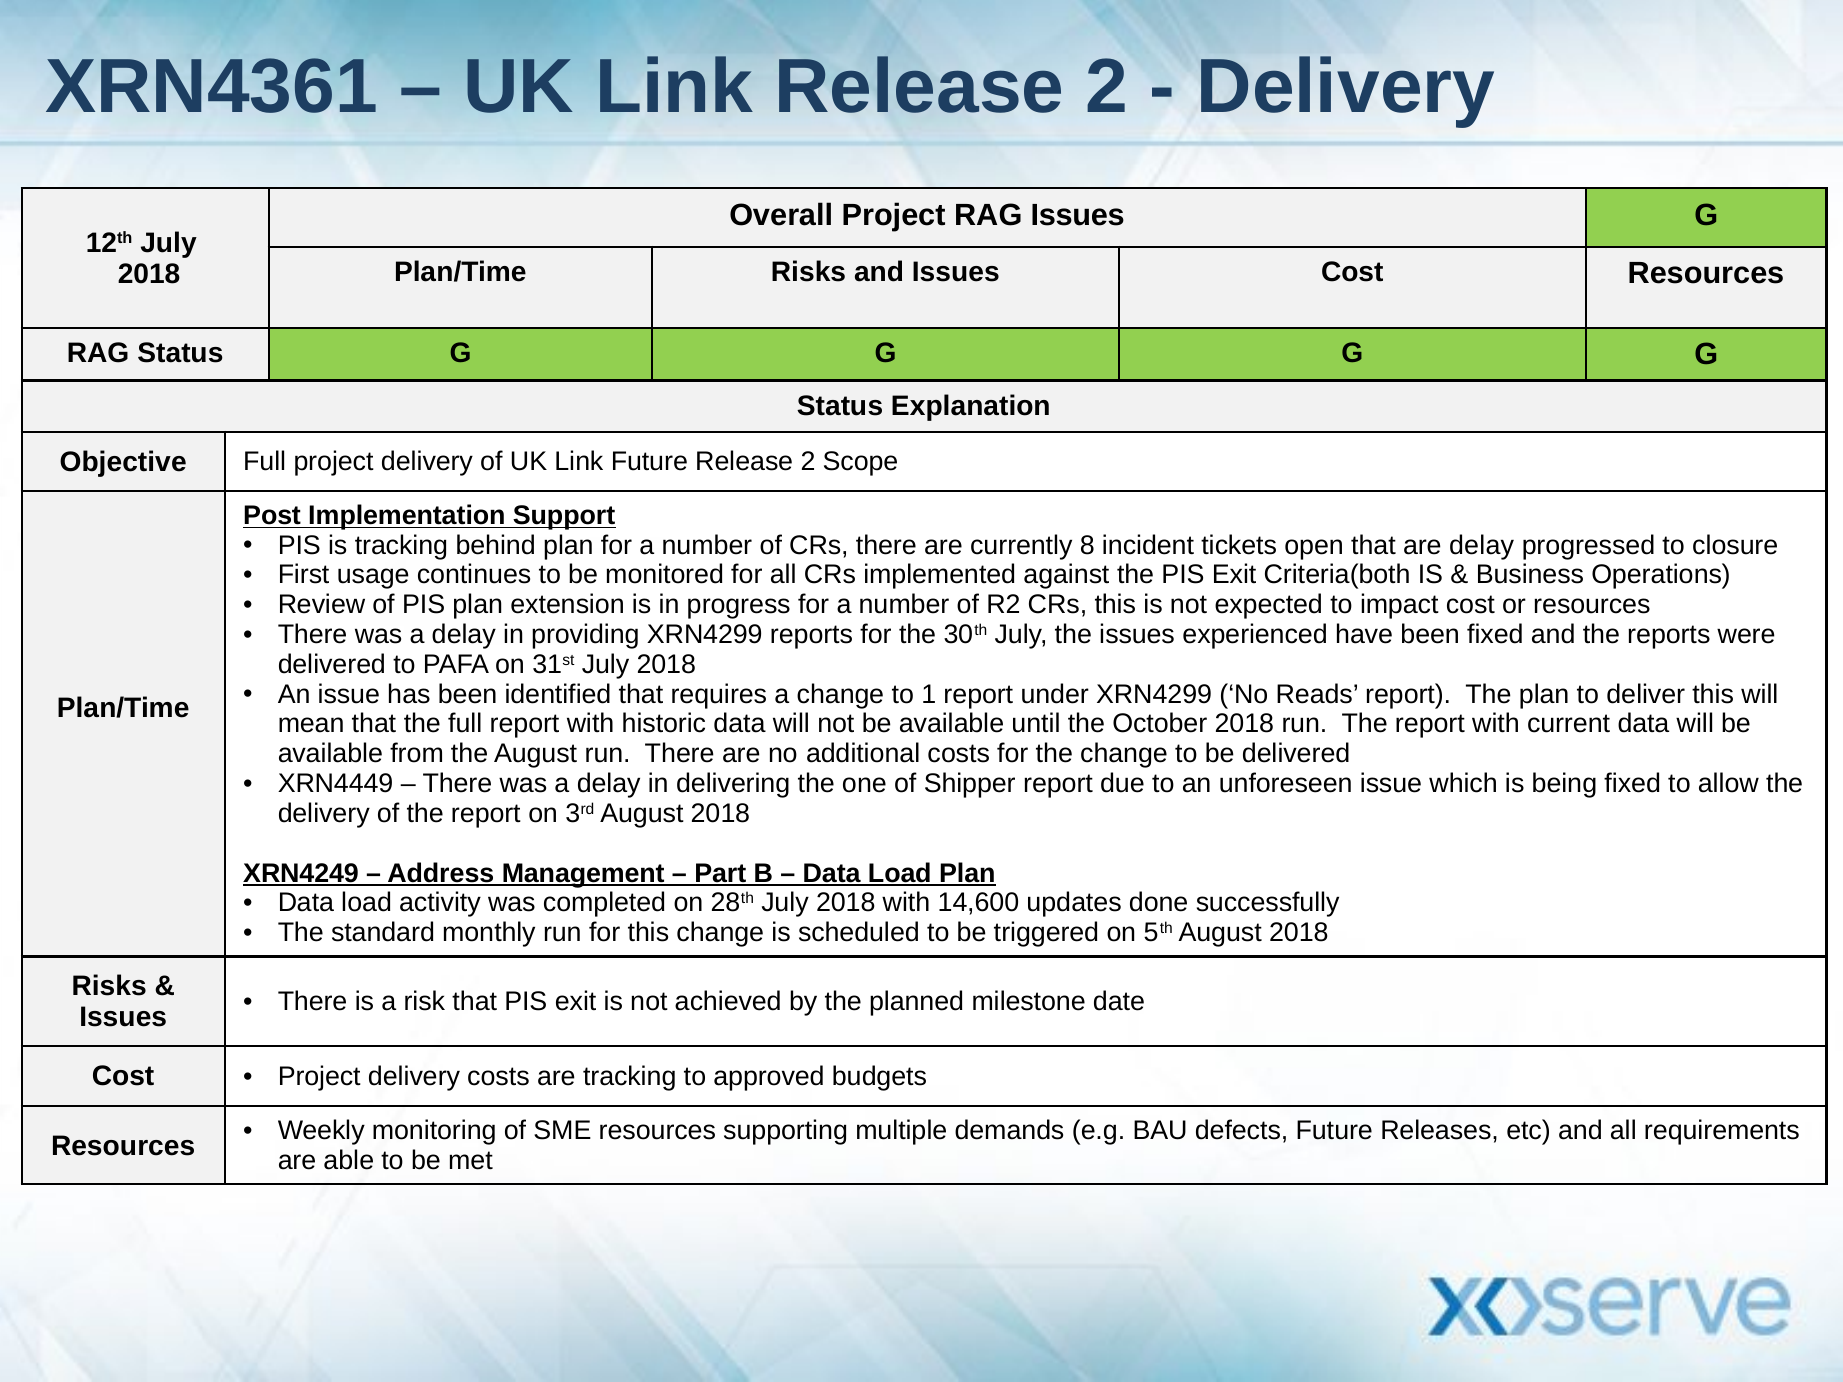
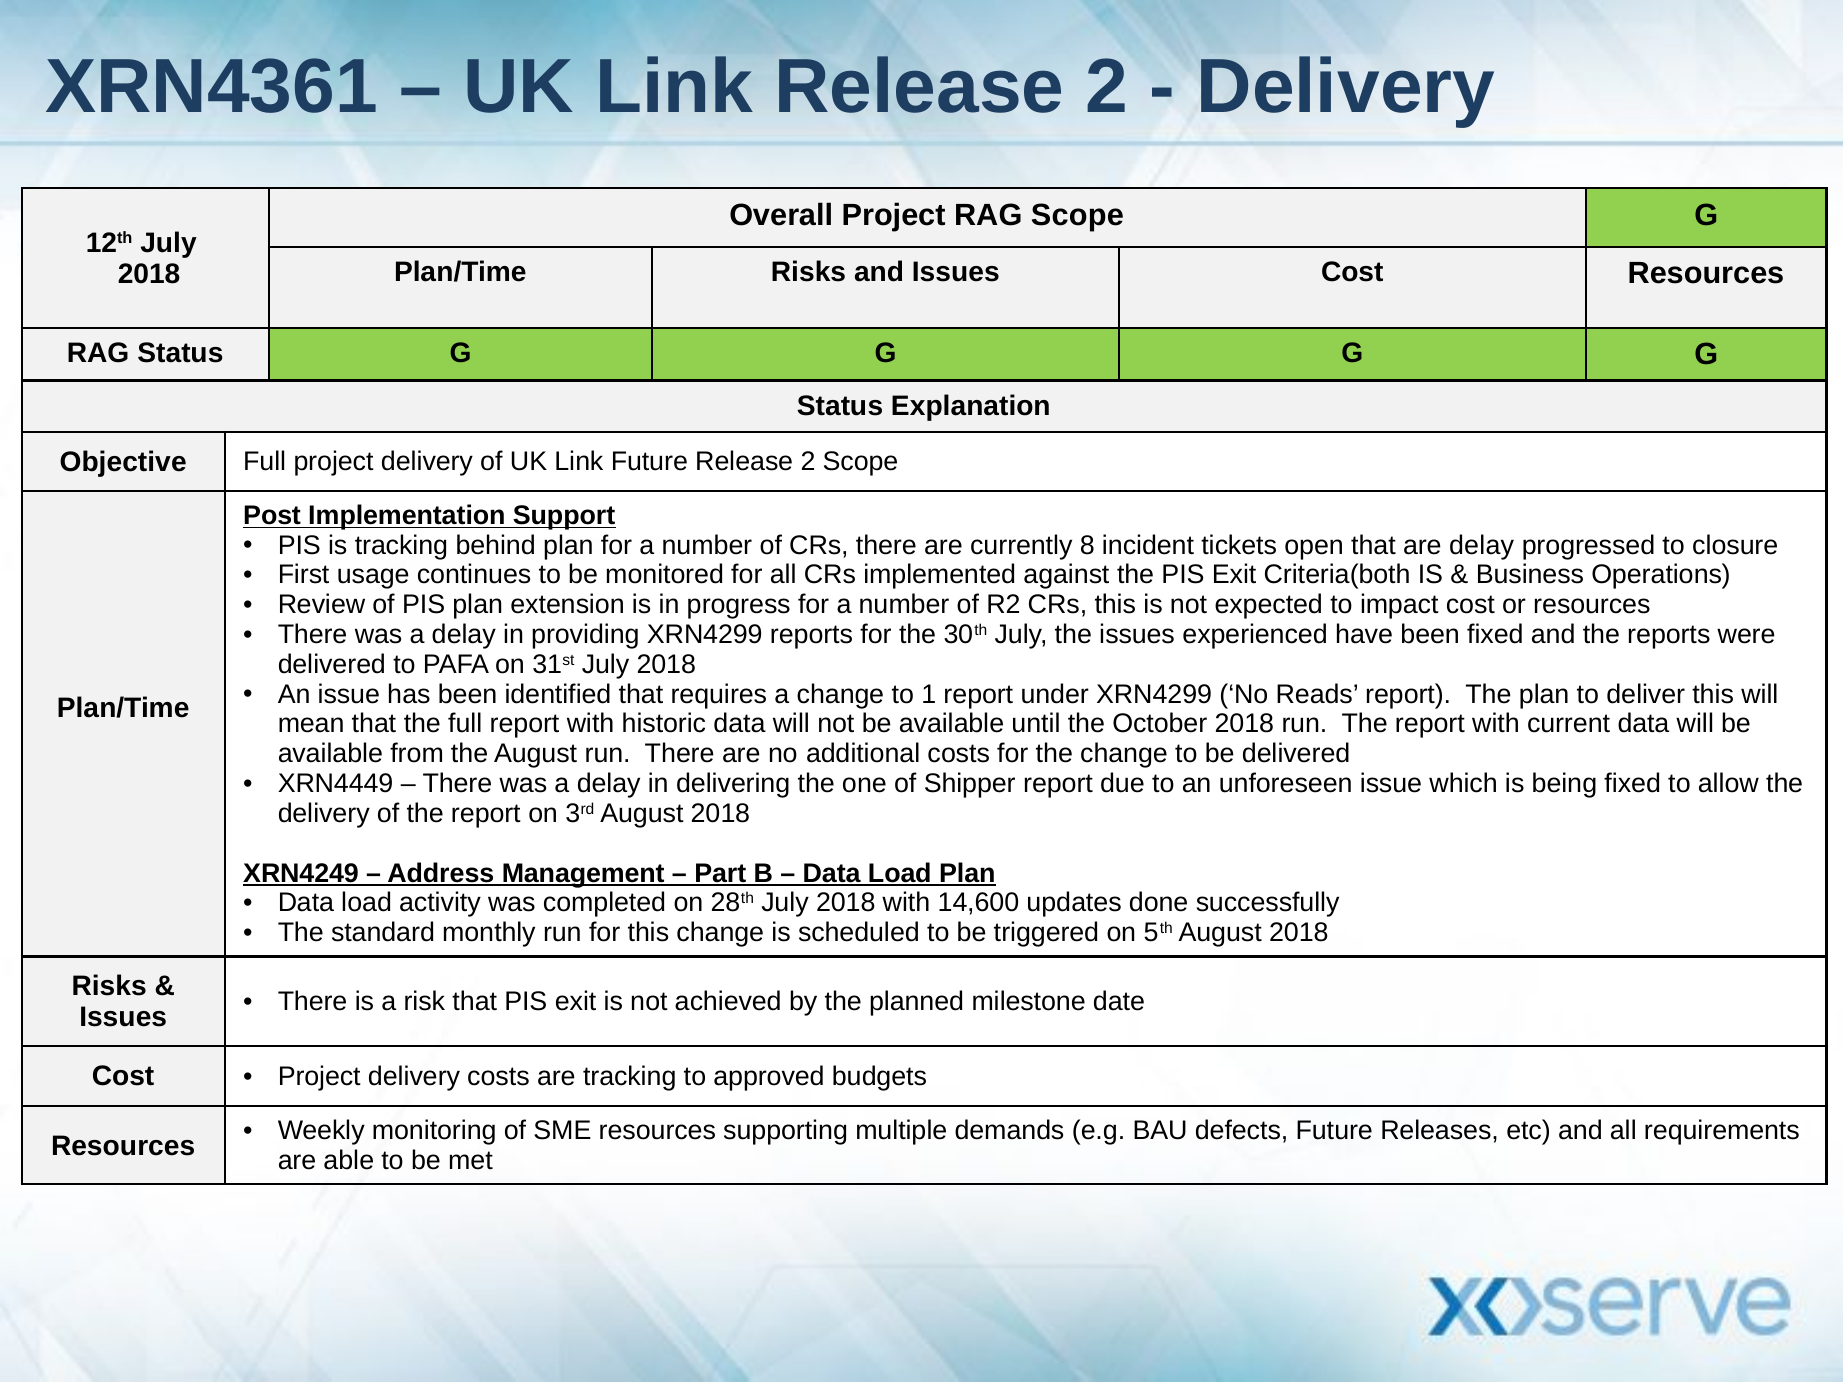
RAG Issues: Issues -> Scope (1077, 215)
